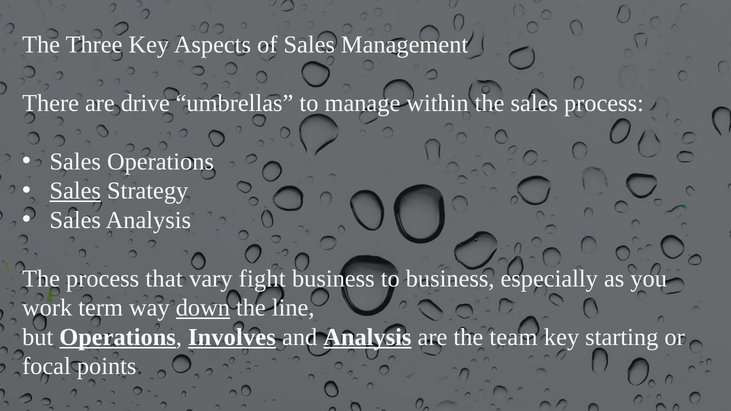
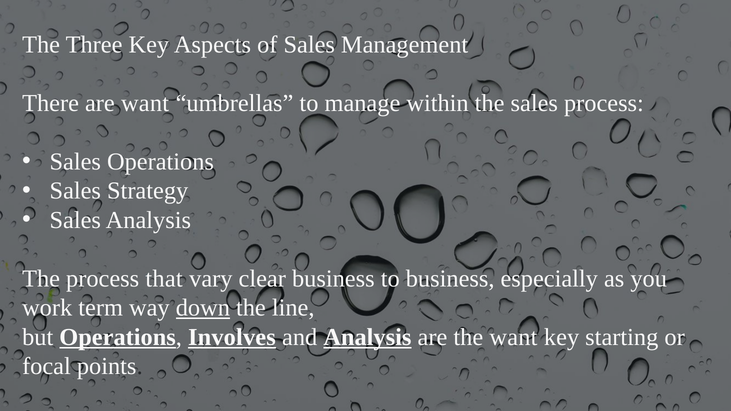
are drive: drive -> want (145, 103)
Sales underline: present -> none (75, 191)
fight: fight -> clear (262, 279)
the team: team -> want (513, 337)
